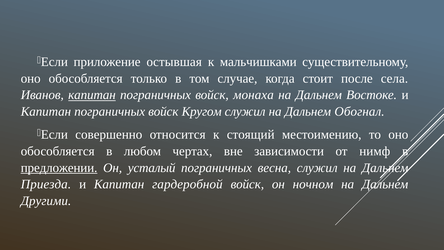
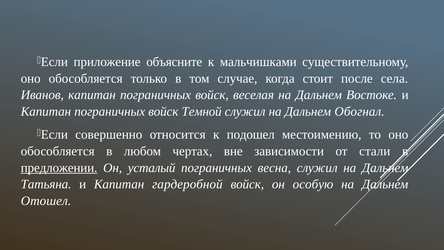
остывшая: остывшая -> объясните (174, 62)
капитан underline: present -> none (92, 95)
монаха: монаха -> веселая (254, 95)
Кругом: Кругом -> Темной (202, 112)
стоящий: стоящий -> подошел (251, 134)
нимф: нимф -> стали (375, 151)
Приезда: Приезда -> Татьяна (46, 184)
ночном: ночном -> особую (313, 184)
Другими: Другими -> Отошел (46, 201)
